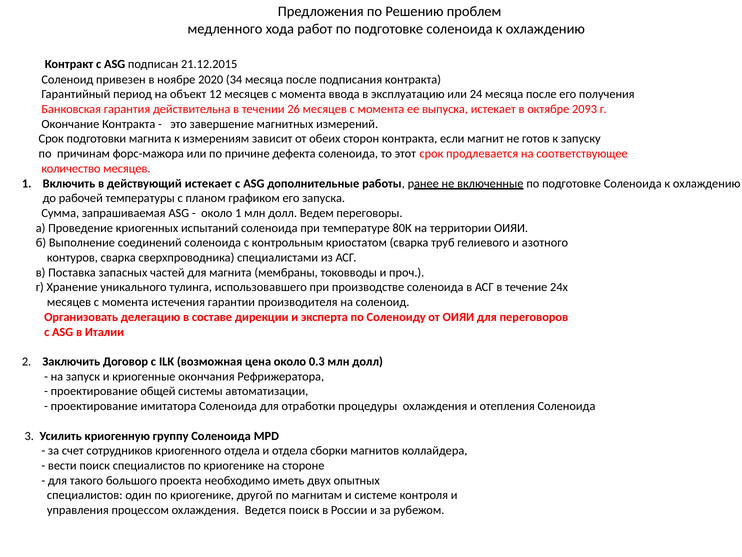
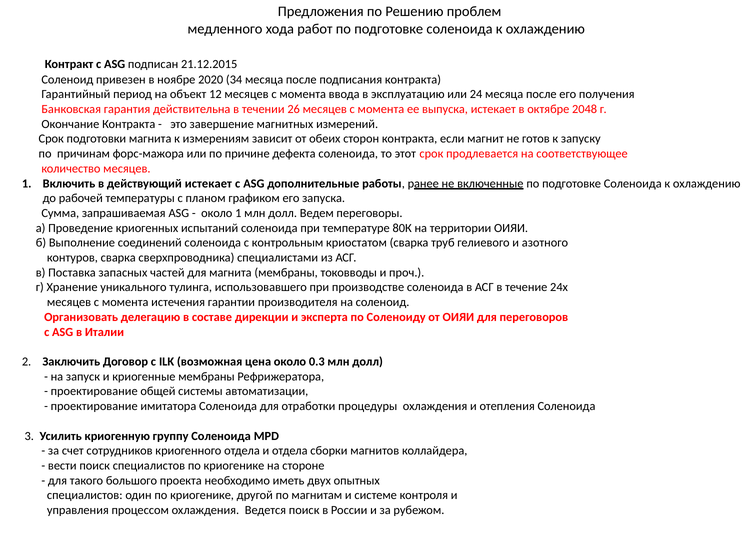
2093: 2093 -> 2048 (585, 109)
криогенные окончания: окончания -> мембраны (206, 376)
